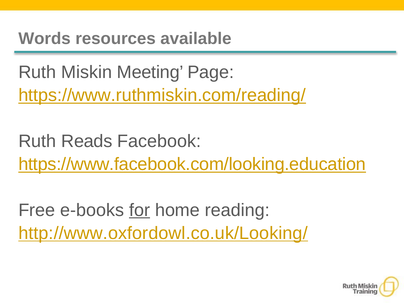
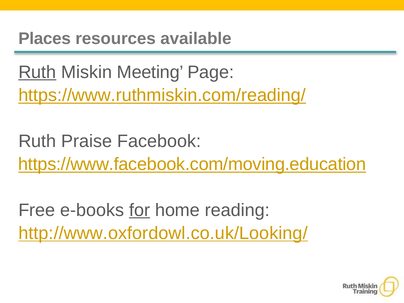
Words: Words -> Places (45, 38)
Ruth underline: none -> present (37, 72)
Reads: Reads -> Praise (87, 141)
https://www.facebook.com/looking.education: https://www.facebook.com/looking.education -> https://www.facebook.com/moving.education (192, 164)
